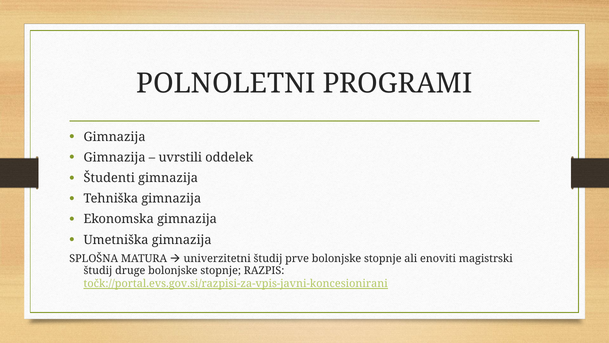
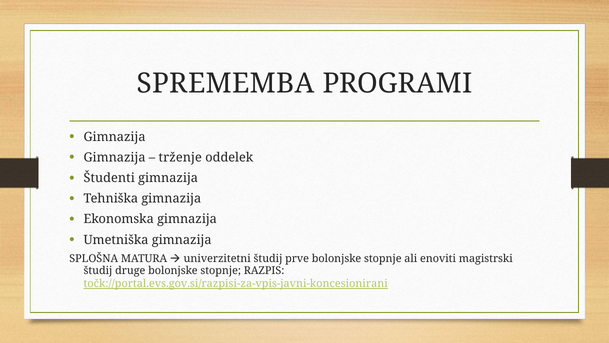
POLNOLETNI: POLNOLETNI -> SPREMEMBA (226, 84)
uvrstili: uvrstili -> trženje (180, 157)
